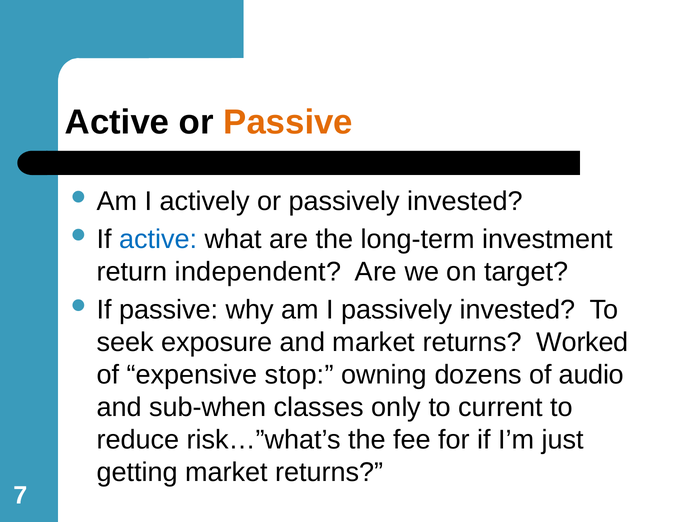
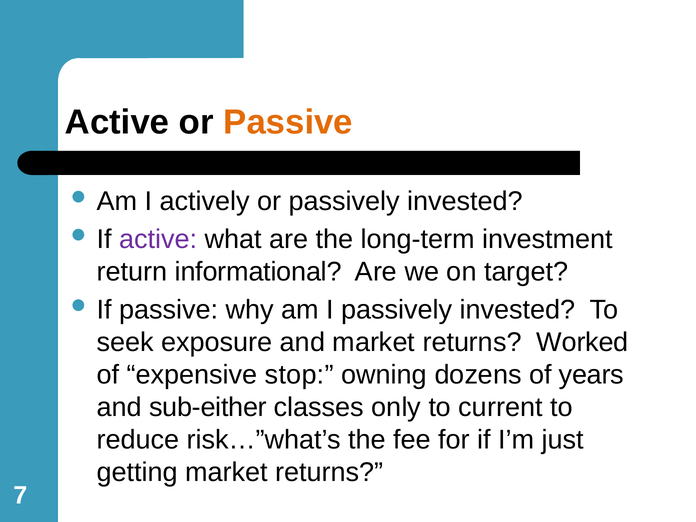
active colour: blue -> purple (158, 239)
independent: independent -> informational (258, 272)
audio: audio -> years (591, 375)
sub-when: sub-when -> sub-either (208, 407)
